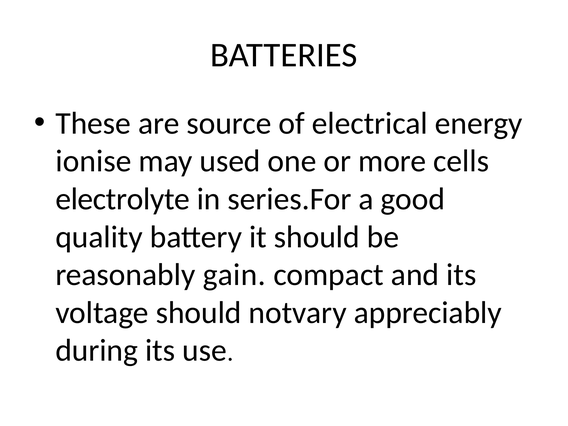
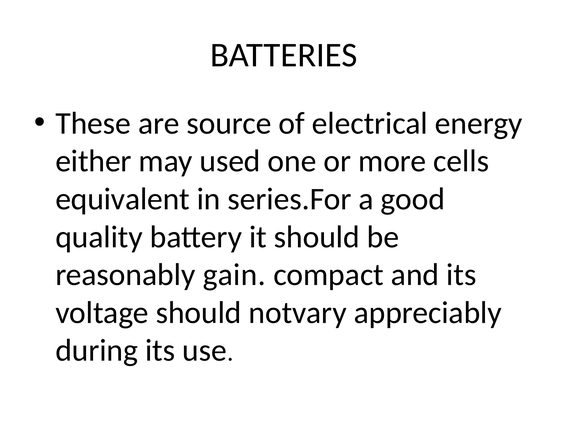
ionise: ionise -> either (94, 161)
electrolyte: electrolyte -> equivalent (123, 199)
